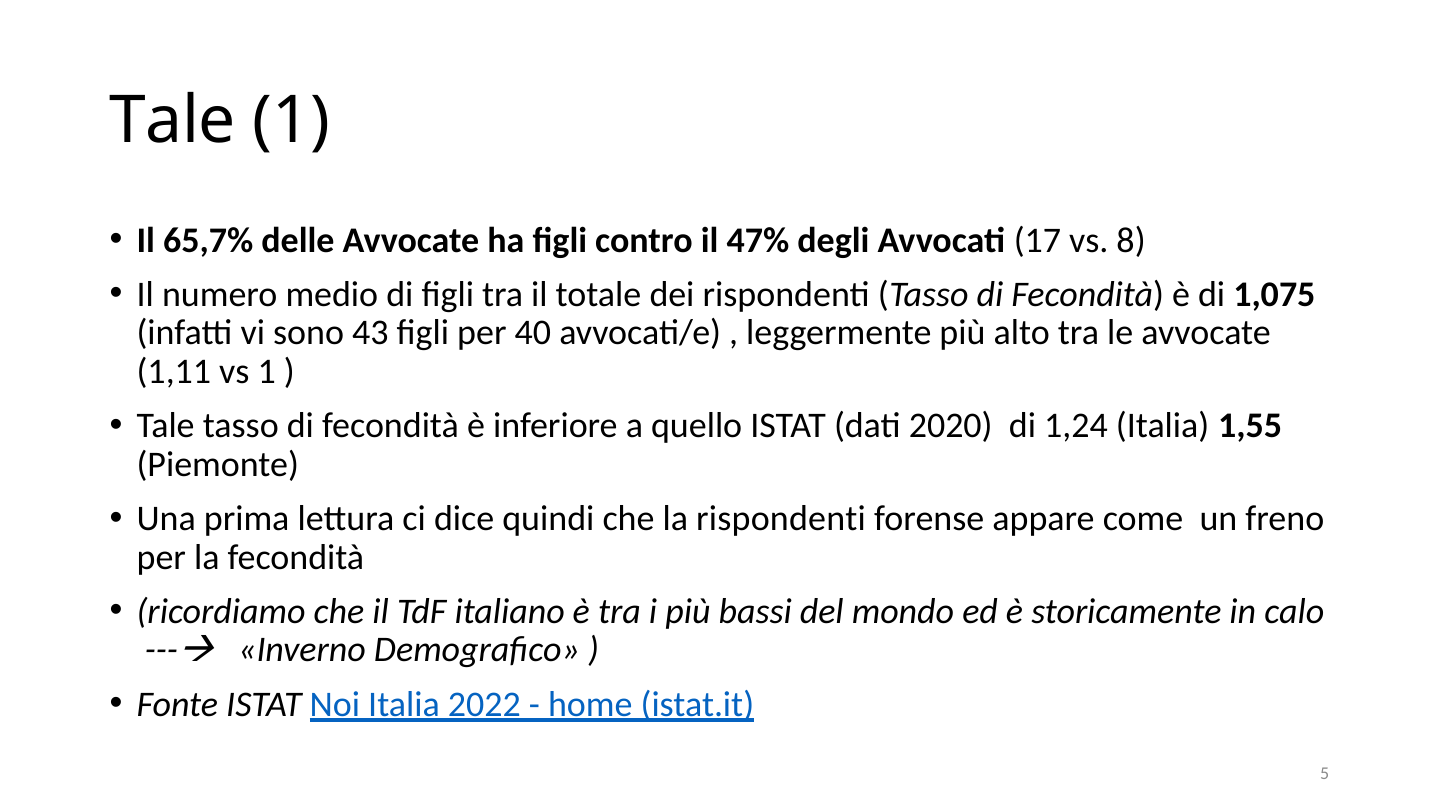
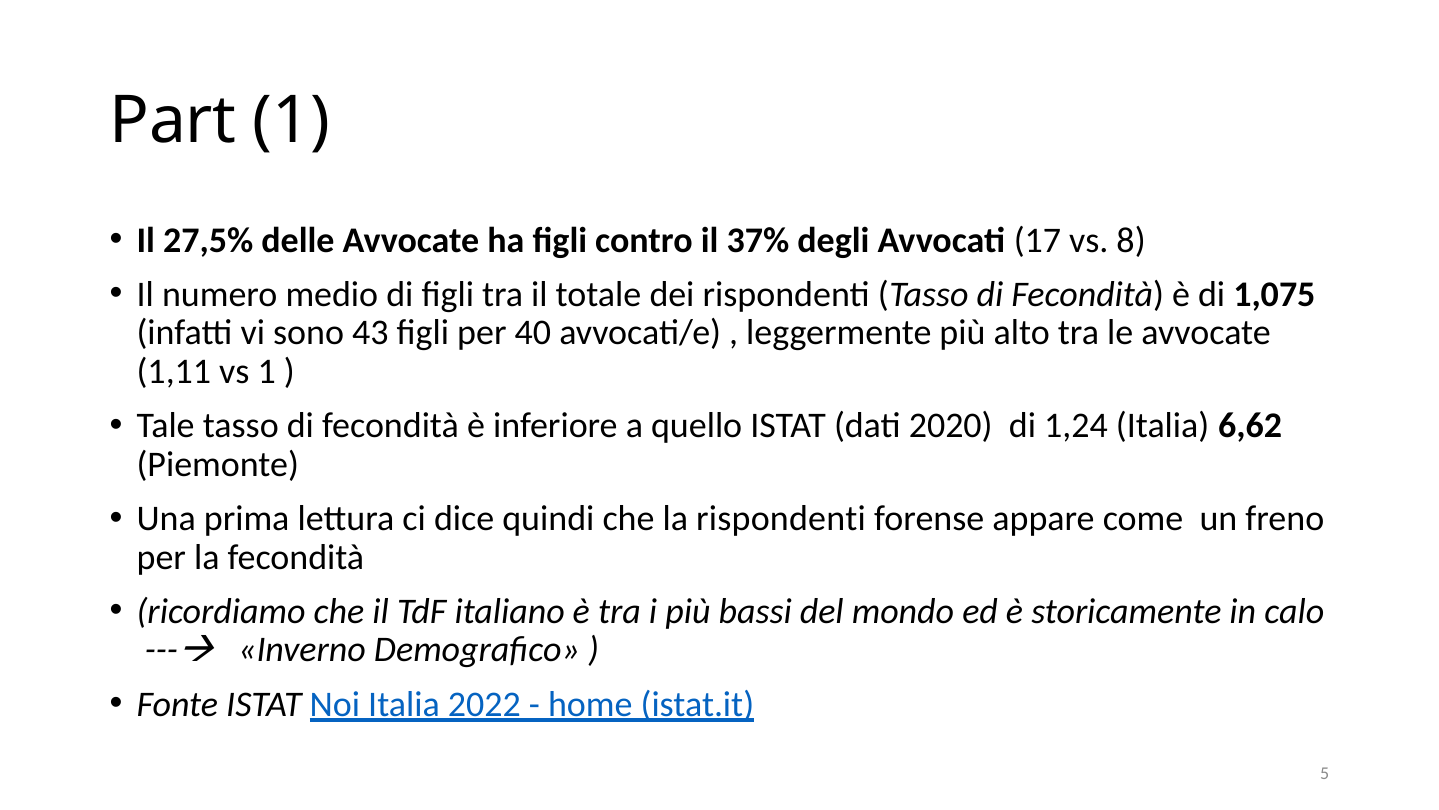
Tale: Tale -> Part (173, 121)
65,7%: 65,7% -> 27,5% (208, 240)
47%: 47% -> 37% (758, 240)
1,55: 1,55 -> 6,62 (1250, 425)
